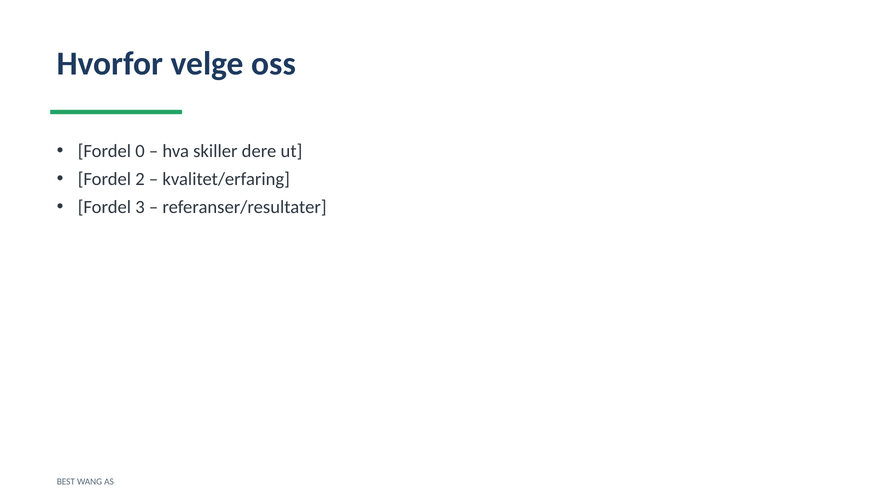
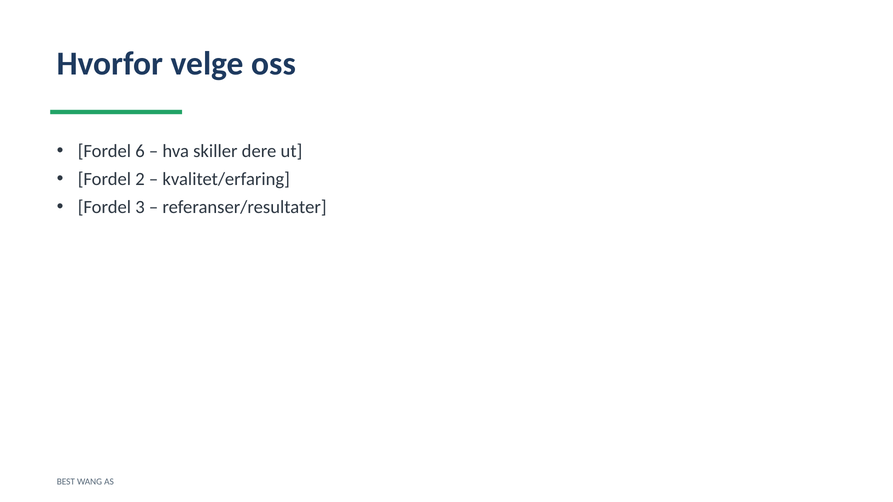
0: 0 -> 6 (140, 151)
